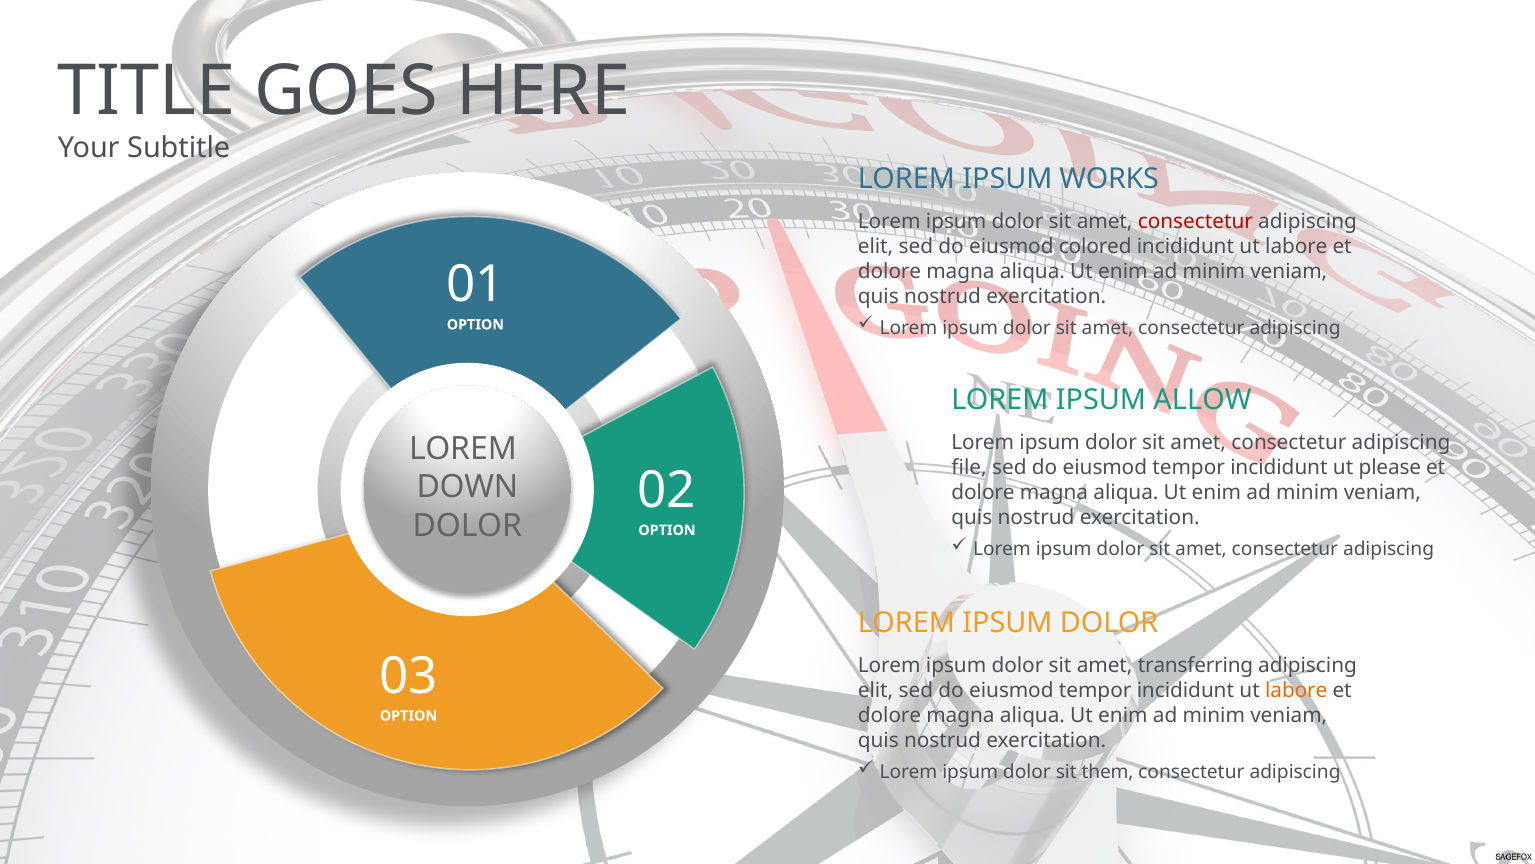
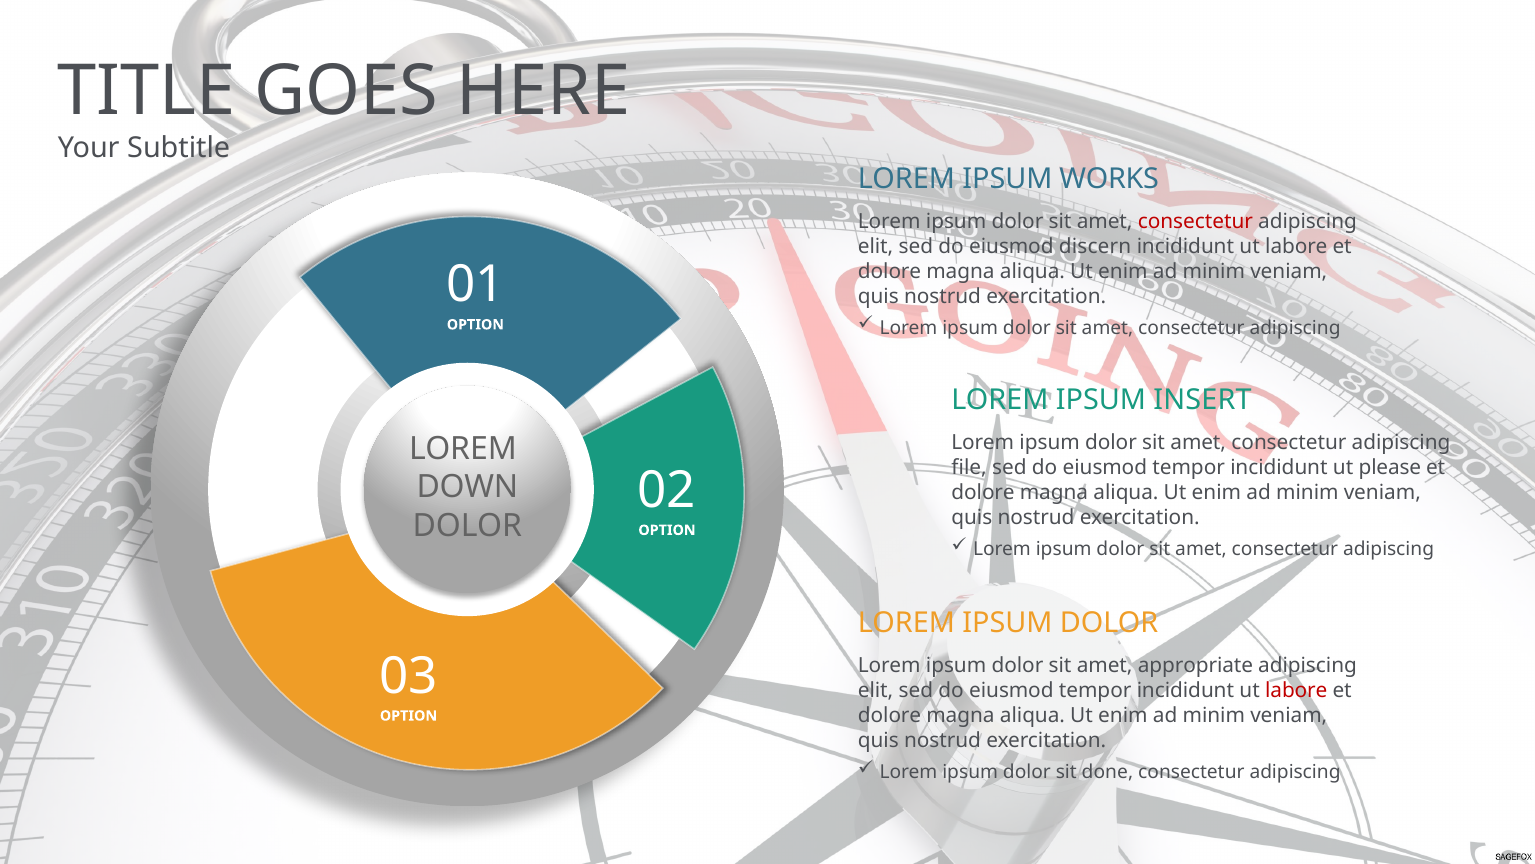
colored: colored -> discern (1095, 246)
ALLOW: ALLOW -> INSERT (1203, 400)
transferring: transferring -> appropriate (1195, 665)
labore colour: orange -> red (1296, 690)
them: them -> done (1107, 772)
